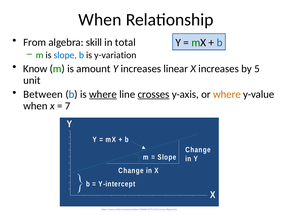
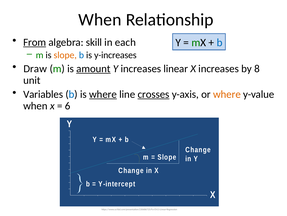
From underline: none -> present (35, 42)
total: total -> each (125, 42)
slope colour: blue -> orange (65, 55)
y-variation: y-variation -> y-increases (115, 55)
Know: Know -> Draw (35, 68)
amount underline: none -> present (93, 68)
5: 5 -> 8 (257, 68)
Between: Between -> Variables (43, 94)
7: 7 -> 6 (68, 106)
